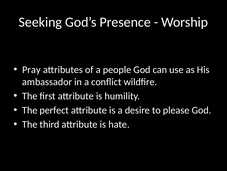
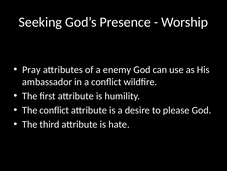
people: people -> enemy (117, 69)
The perfect: perfect -> conflict (54, 110)
